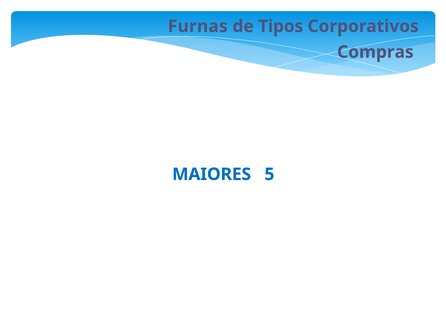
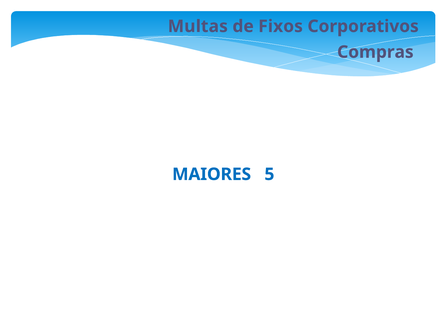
Furnas: Furnas -> Multas (198, 26)
Tipos: Tipos -> Fixos (281, 26)
